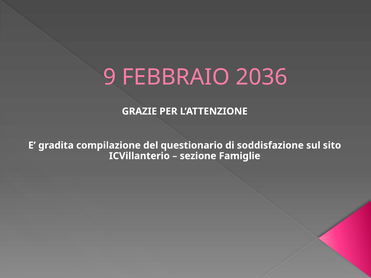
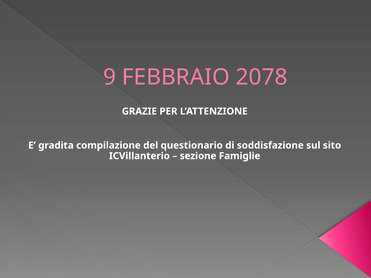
2036: 2036 -> 2078 (262, 77)
